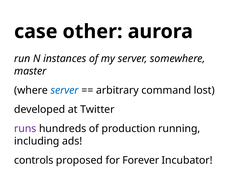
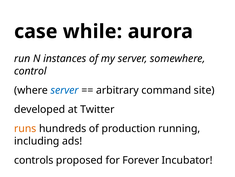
other: other -> while (92, 31)
master: master -> control (30, 71)
lost: lost -> site (204, 90)
runs colour: purple -> orange (25, 128)
